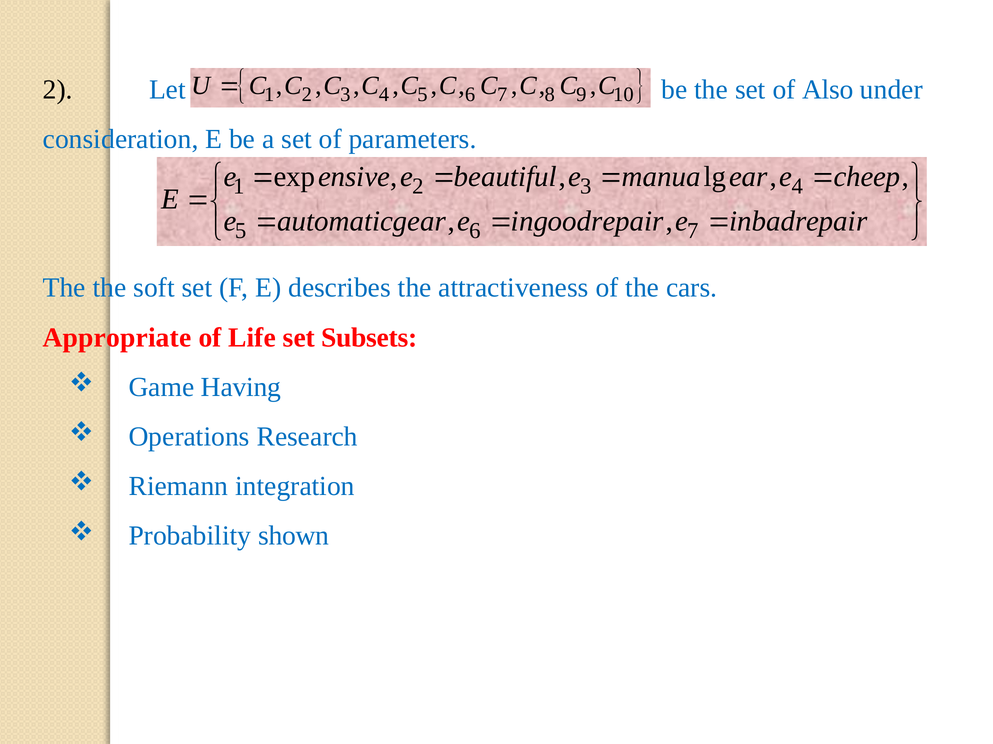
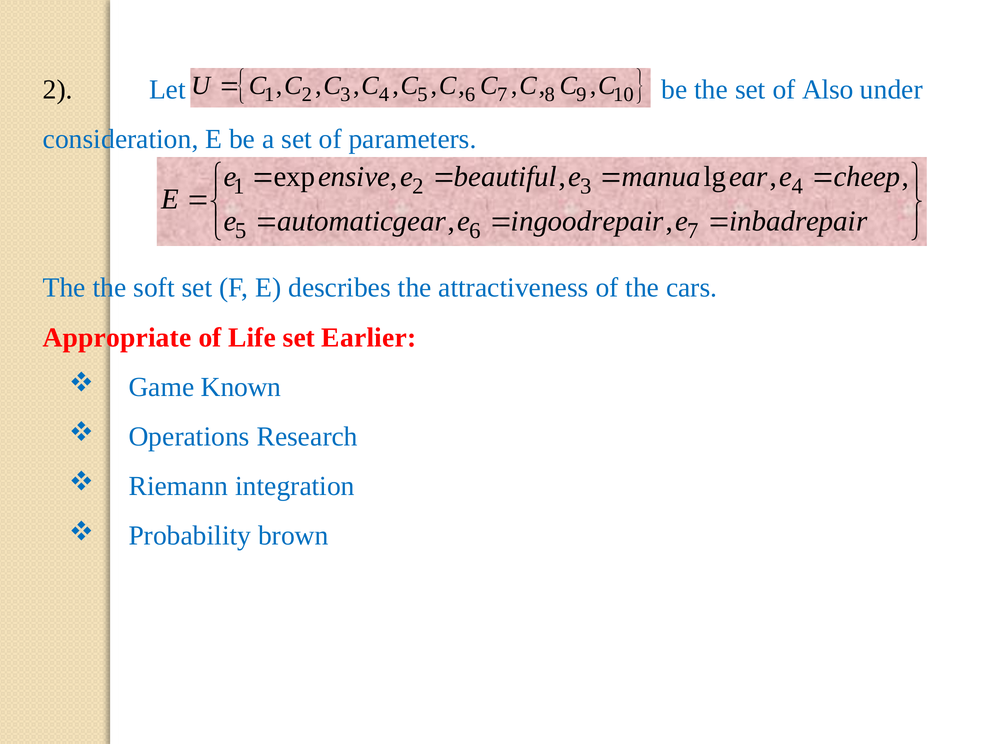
Subsets: Subsets -> Earlier (369, 338)
Having: Having -> Known (241, 387)
shown: shown -> brown (293, 536)
